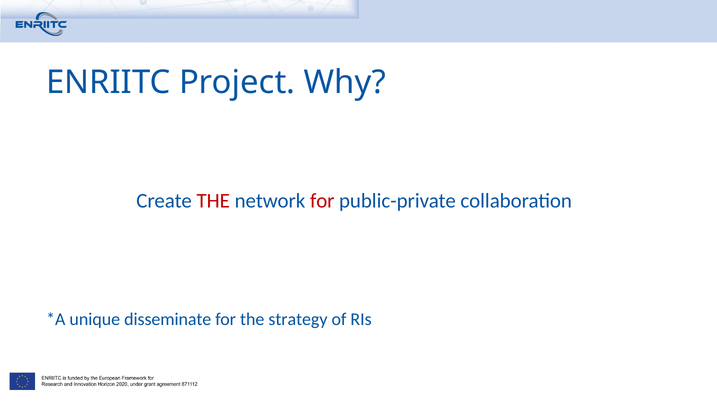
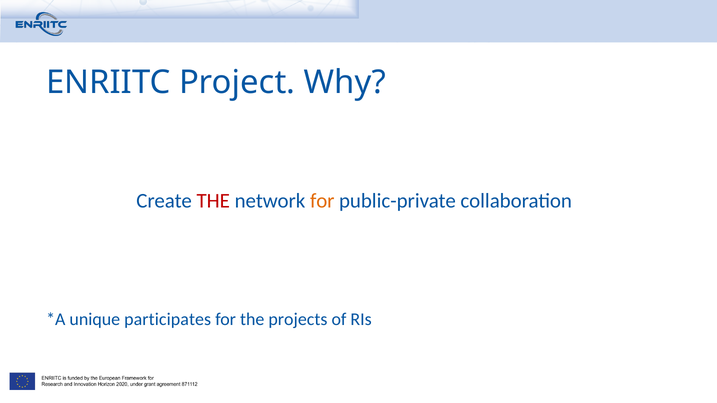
for colour: red -> orange (322, 201)
disseminate: disseminate -> participates (168, 320)
strategy: strategy -> projects (298, 320)
